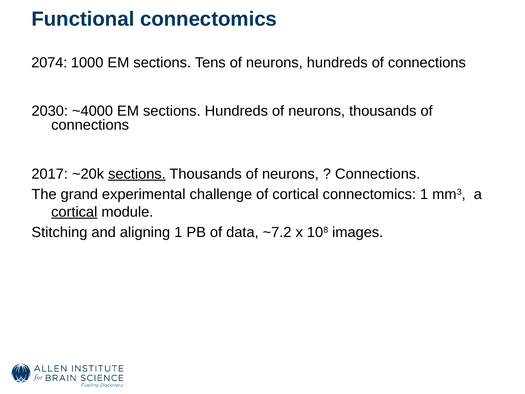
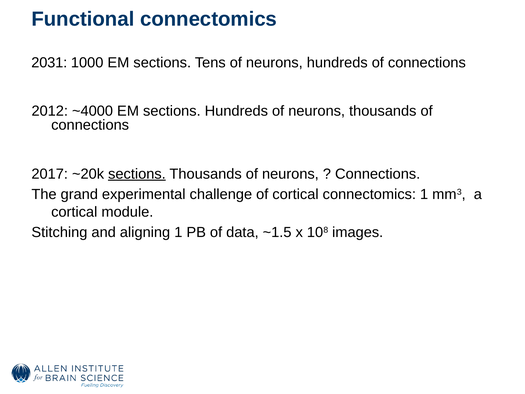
2074: 2074 -> 2031 (49, 63)
2030: 2030 -> 2012 (50, 111)
cortical underline: present -> none (74, 212)
~7.2: ~7.2 -> ~1.5 (277, 232)
